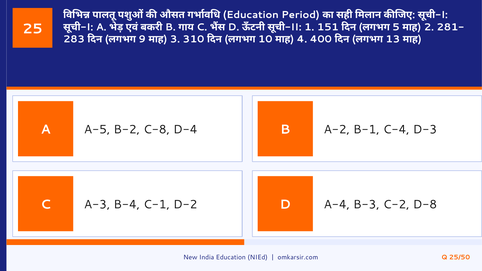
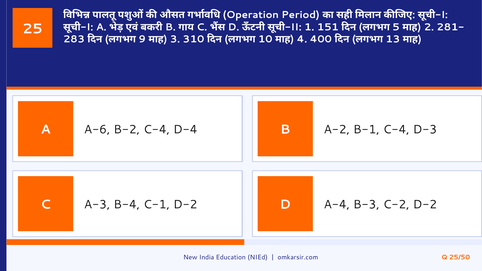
Education: Education -> Operation (251, 15)
A-5: A-5 -> A-6 (97, 130)
B-2 C-8: C-8 -> C-4 (157, 130)
C-2 D-8: D-8 -> D-2 (425, 205)
